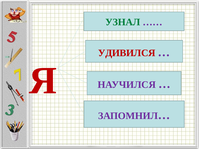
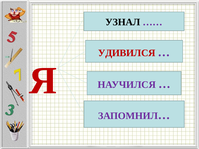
УЗНАЛ colour: green -> black (123, 22)
